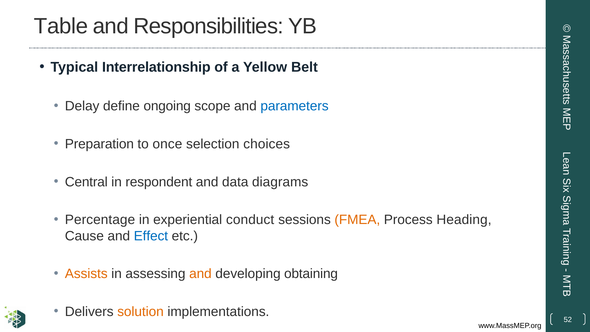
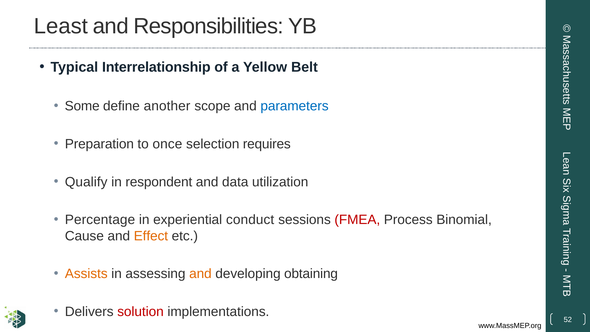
Table: Table -> Least (61, 26)
Delay: Delay -> Some (82, 106)
ongoing: ongoing -> another (167, 106)
choices: choices -> requires (267, 144)
Central: Central -> Qualify (86, 182)
diagrams: diagrams -> utilization (280, 182)
FMEA colour: orange -> red (357, 220)
Heading: Heading -> Binomial (464, 220)
Effect colour: blue -> orange (151, 236)
solution colour: orange -> red (140, 312)
